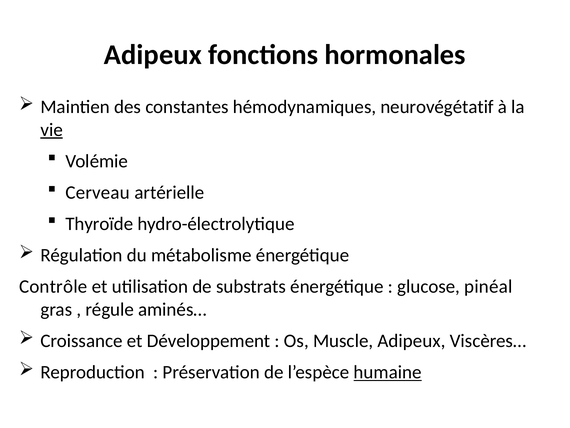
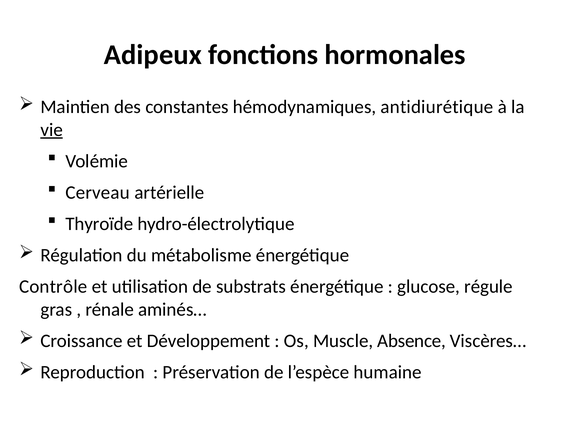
neurovégétatif: neurovégétatif -> antidiurétique (437, 107)
pinéal: pinéal -> régule (488, 286)
régule: régule -> rénale (110, 309)
Muscle Adipeux: Adipeux -> Absence (412, 341)
humaine underline: present -> none (388, 372)
